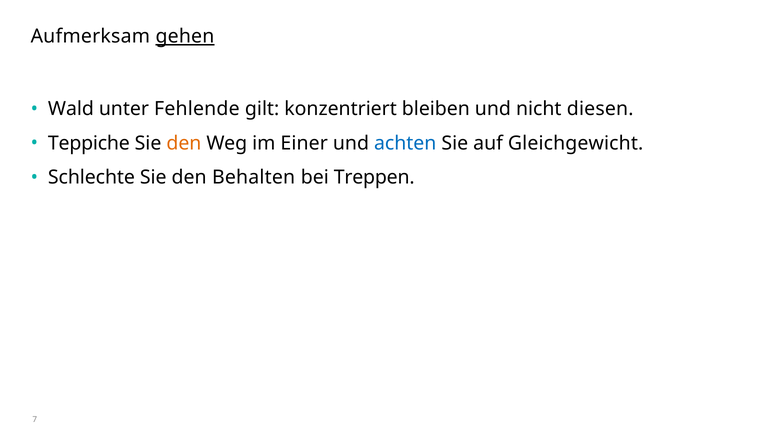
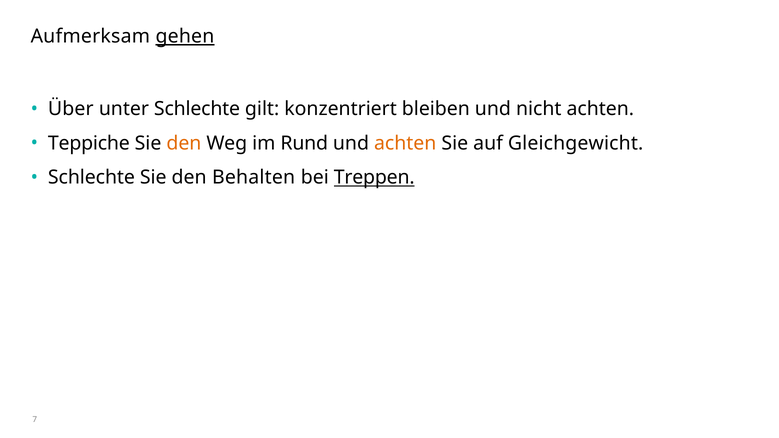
Wald: Wald -> Über (71, 109)
unter Fehlende: Fehlende -> Schlechte (197, 109)
nicht diesen: diesen -> achten (600, 109)
Einer: Einer -> Rund (304, 143)
achten colour: blue -> orange (405, 143)
Treppen underline: none -> present (374, 178)
